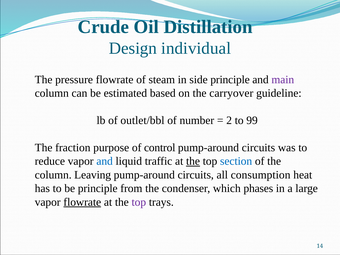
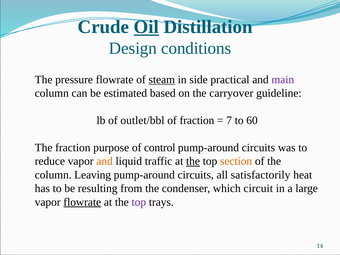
Oil underline: none -> present (146, 27)
individual: individual -> conditions (196, 48)
steam underline: none -> present (162, 80)
side principle: principle -> practical (230, 80)
of number: number -> fraction (197, 120)
2: 2 -> 7 (229, 120)
99: 99 -> 60 (252, 120)
and colour: blue -> orange (105, 161)
section colour: blue -> orange (236, 161)
consumption: consumption -> satisfactorily (261, 175)
be principle: principle -> resulting (98, 188)
phases: phases -> circuit (258, 188)
